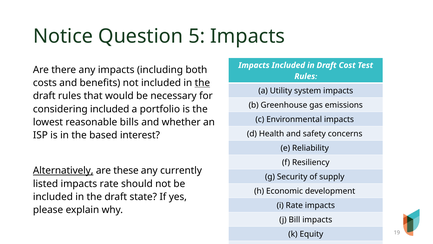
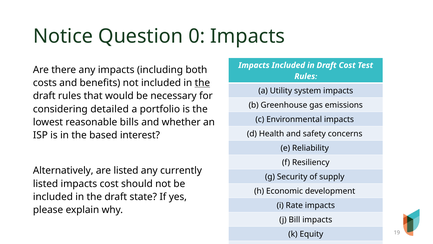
5: 5 -> 0 (197, 36)
considering included: included -> detailed (110, 109)
Alternatively underline: present -> none (63, 170)
are these: these -> listed (126, 170)
impacts rate: rate -> cost (109, 183)
